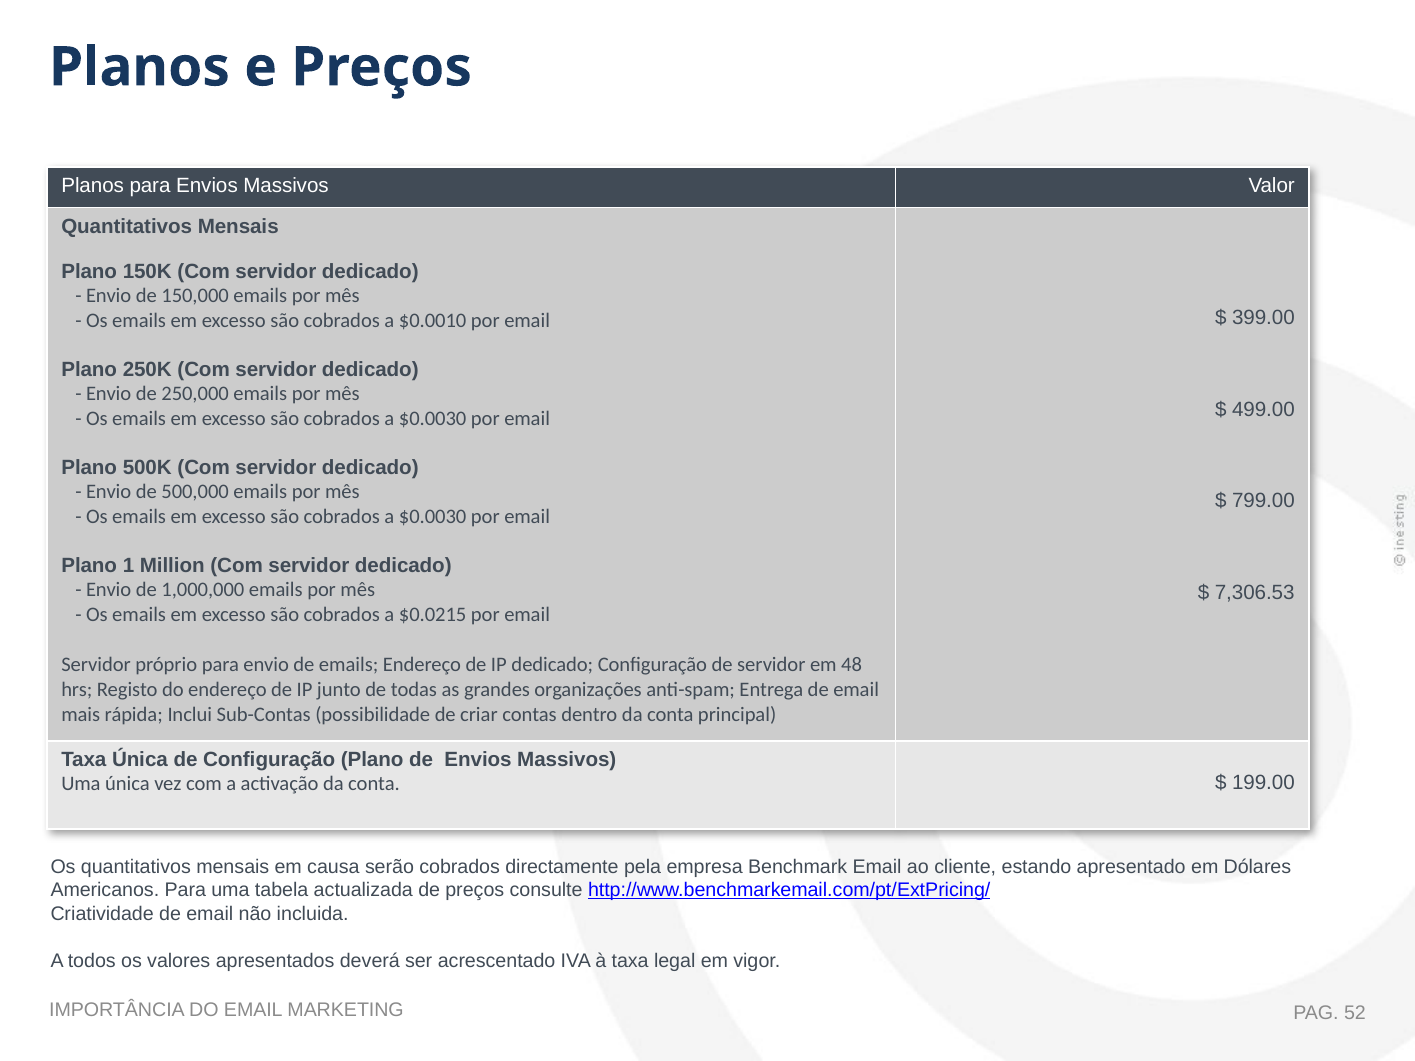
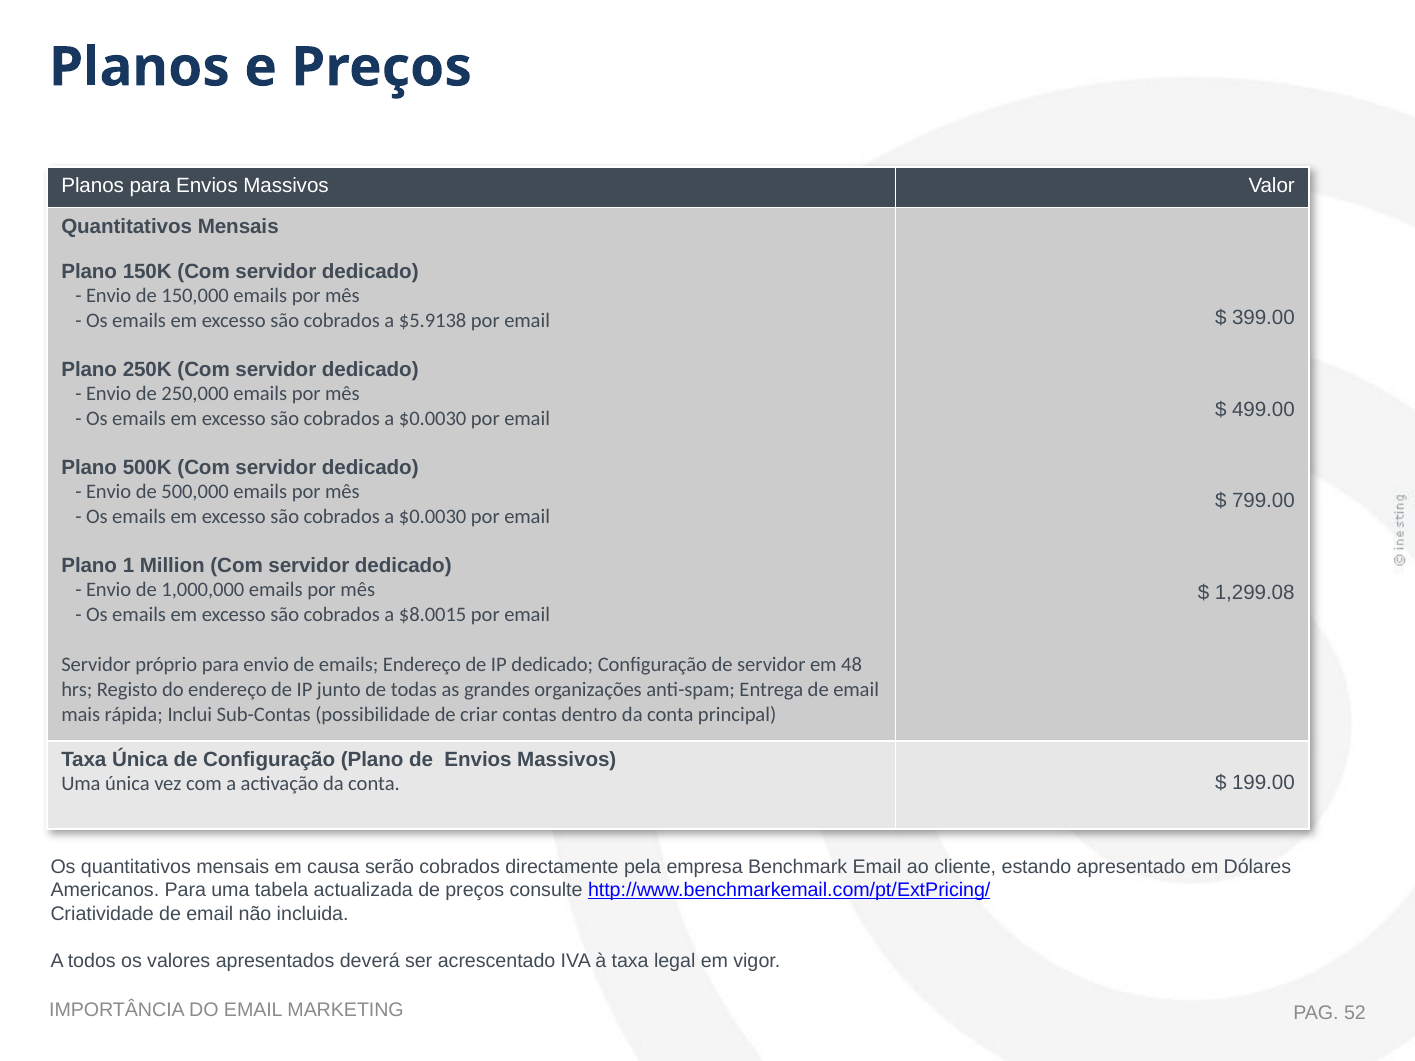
$0.0010: $0.0010 -> $5.9138 (433, 321)
7,306.53: 7,306.53 -> 1,299.08 (1255, 593)
$0.0215: $0.0215 -> $8.0015 (433, 615)
